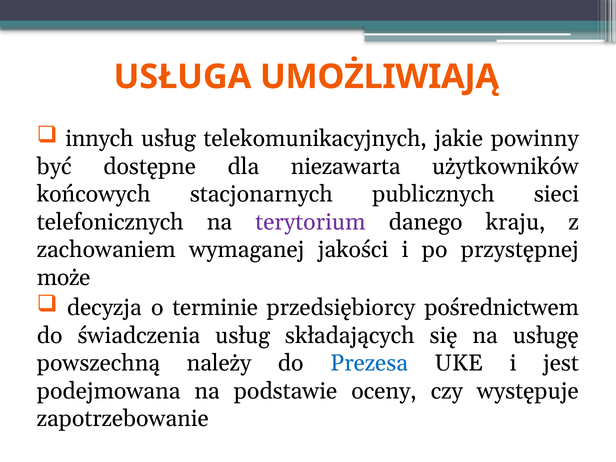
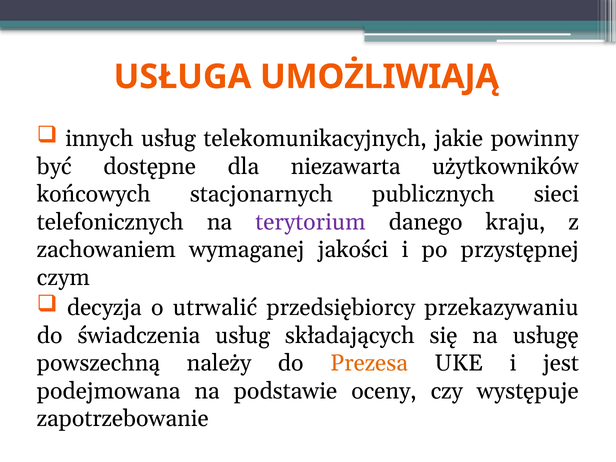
może: może -> czym (63, 278)
terminie: terminie -> utrwalić (215, 308)
pośrednictwem: pośrednictwem -> przekazywaniu (501, 308)
Prezesa colour: blue -> orange (369, 363)
